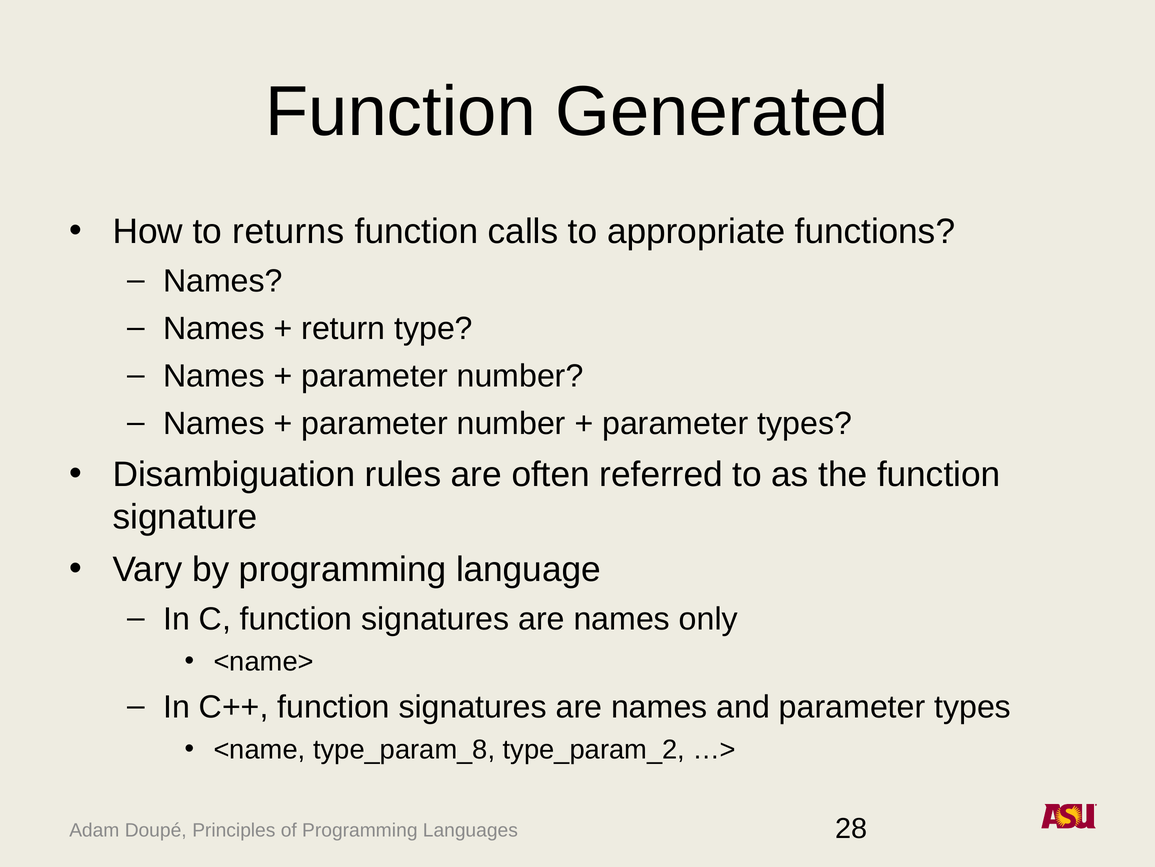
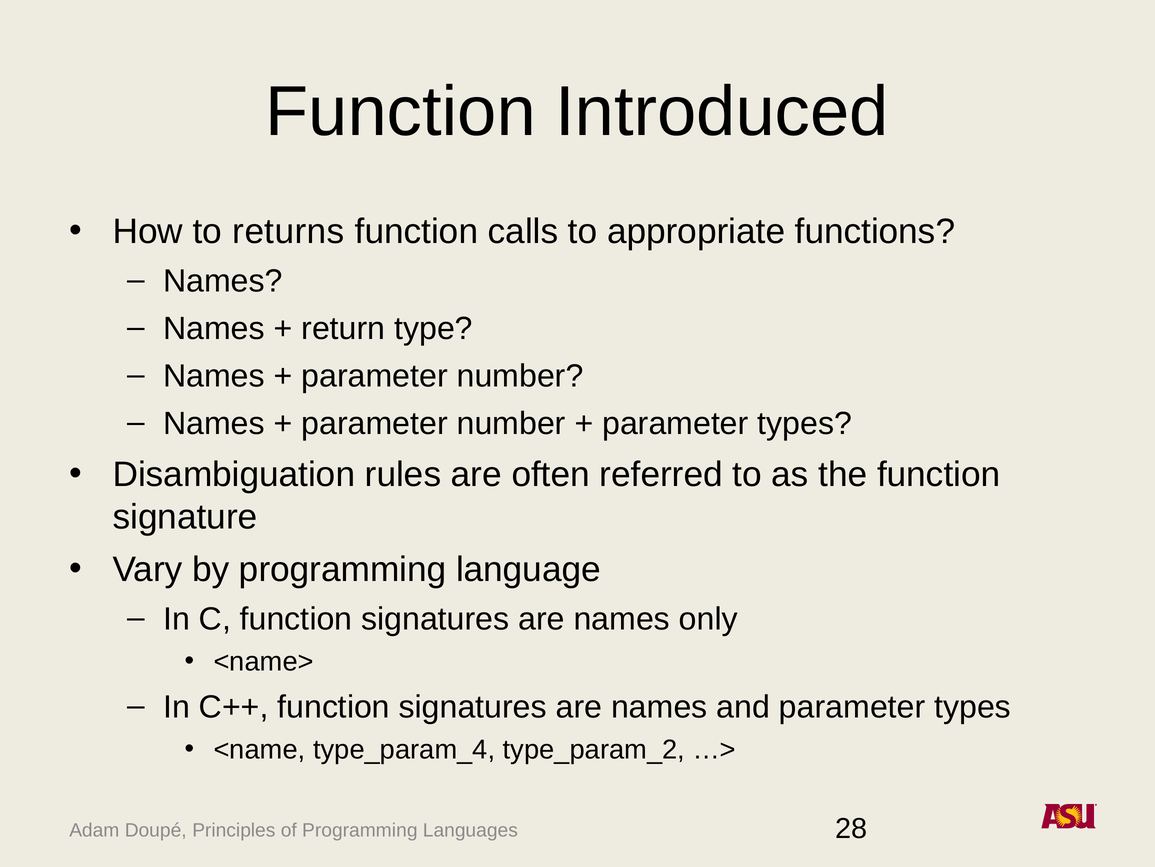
Generated: Generated -> Introduced (722, 112)
type_param_8: type_param_8 -> type_param_4 (404, 749)
